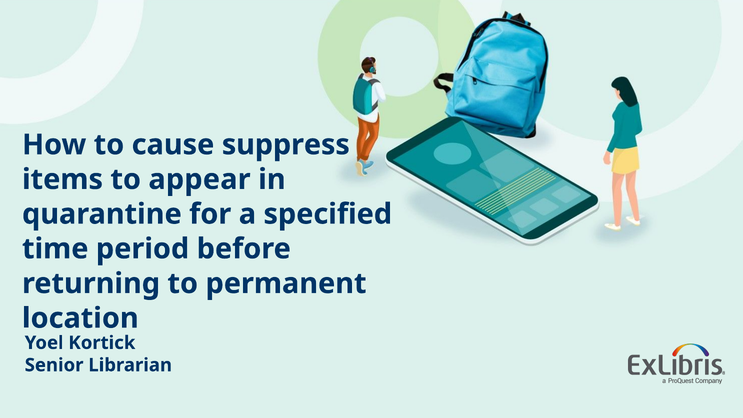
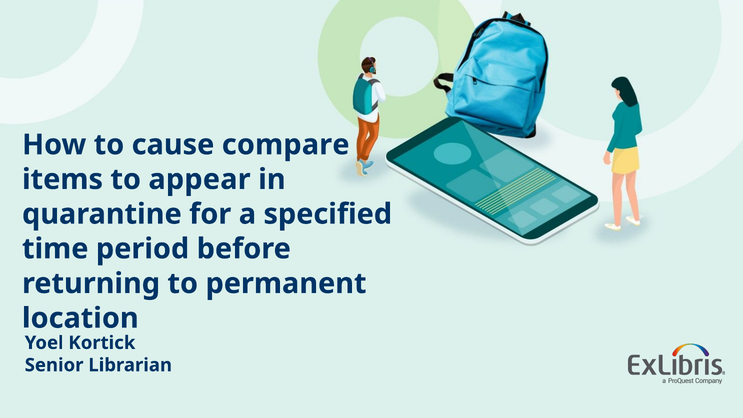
suppress: suppress -> compare (286, 145)
